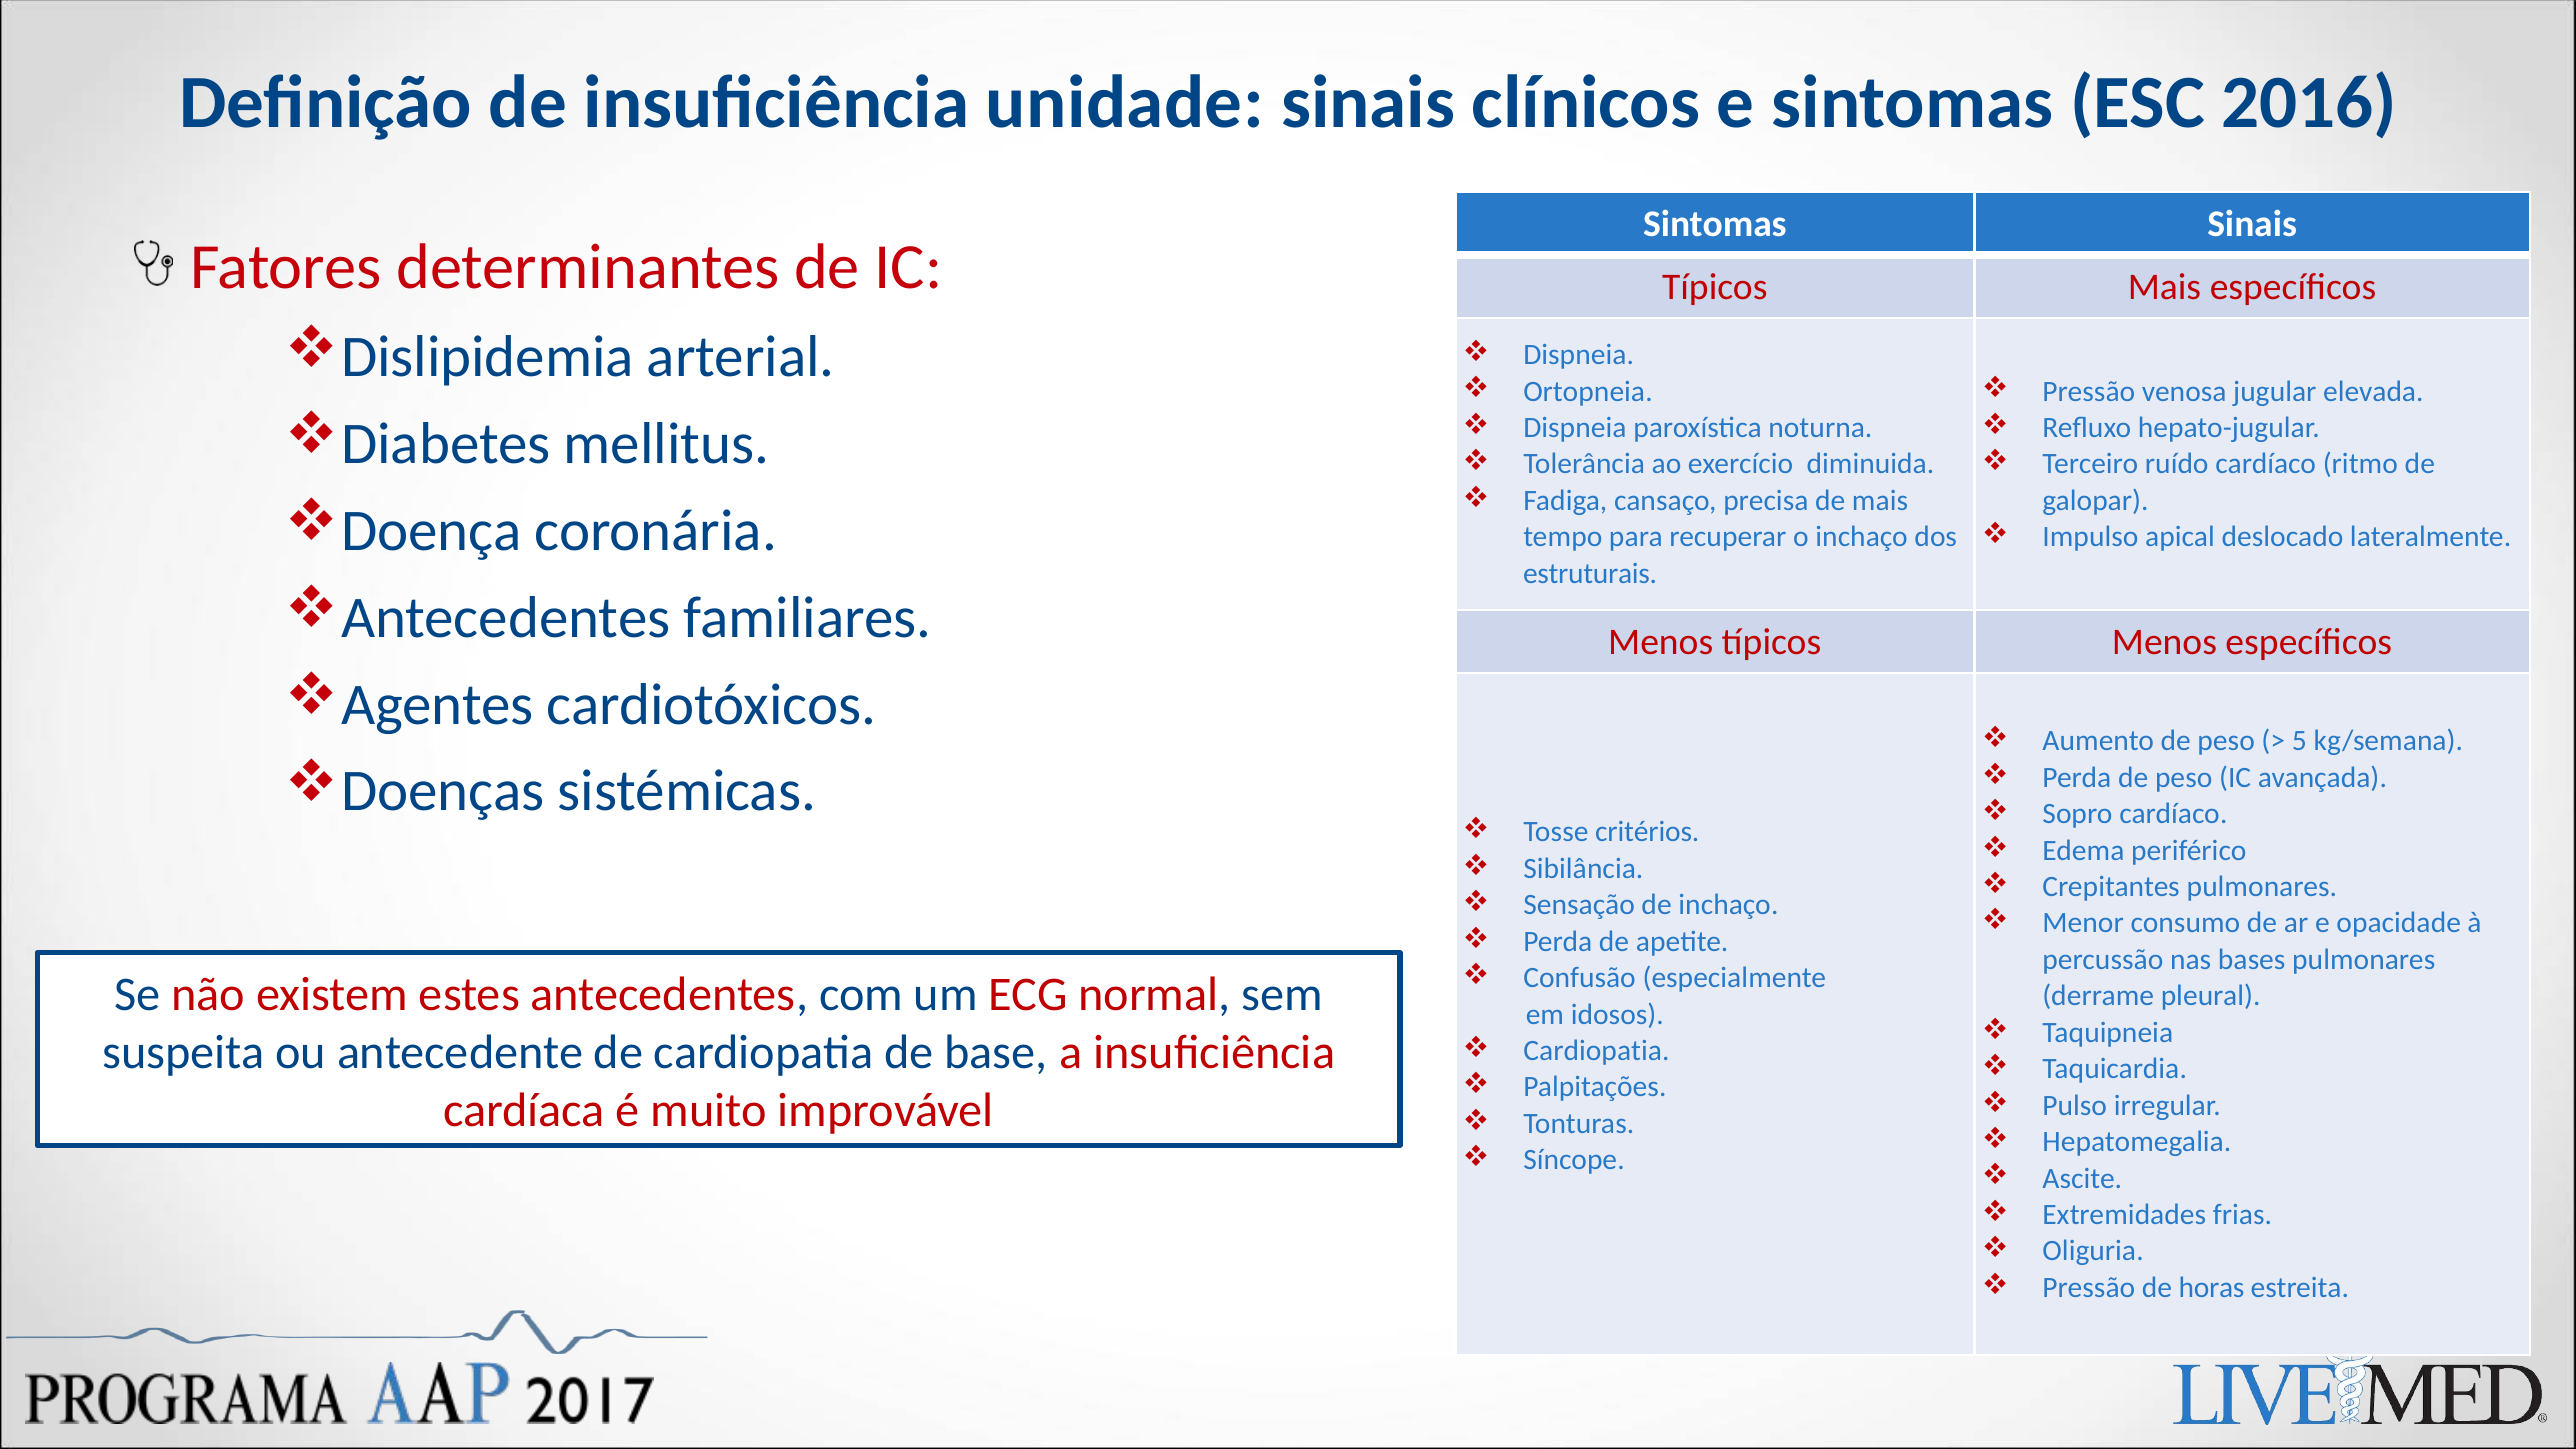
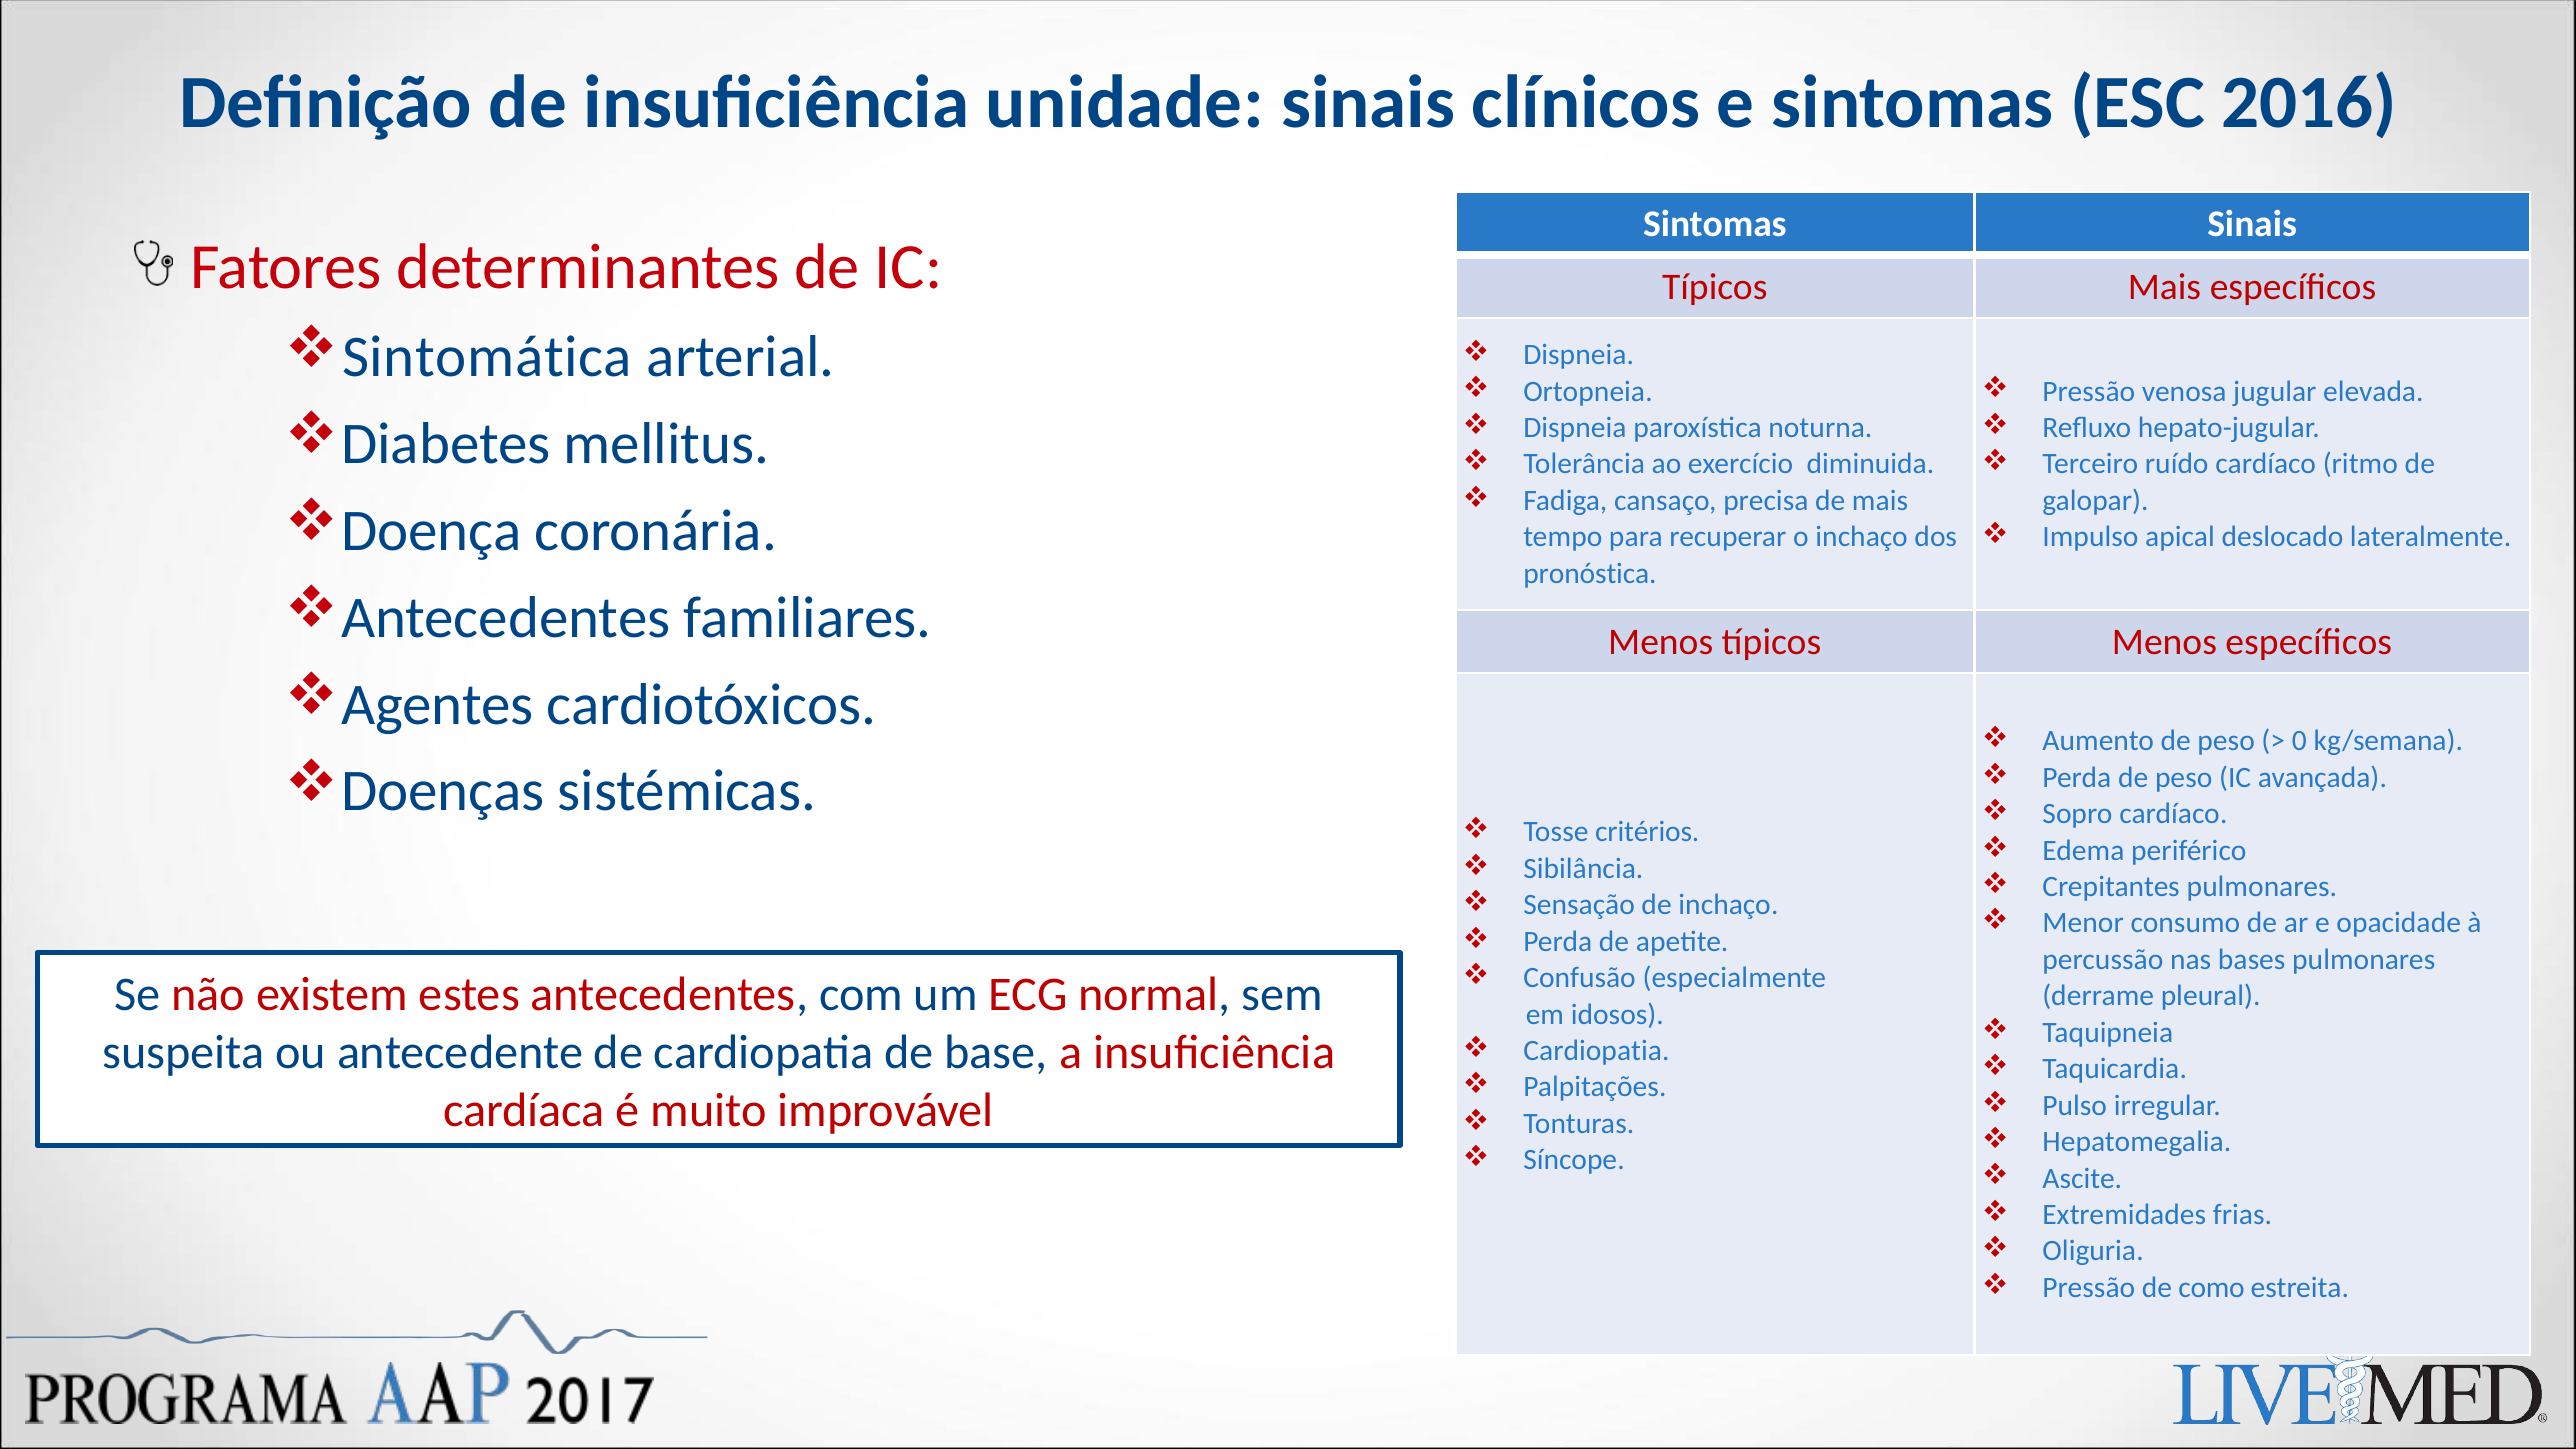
Dislipidemia: Dislipidemia -> Sintomática (487, 357)
estruturais: estruturais -> pronóstica (1590, 574)
5: 5 -> 0 (2299, 741)
horas: horas -> como (2212, 1288)
